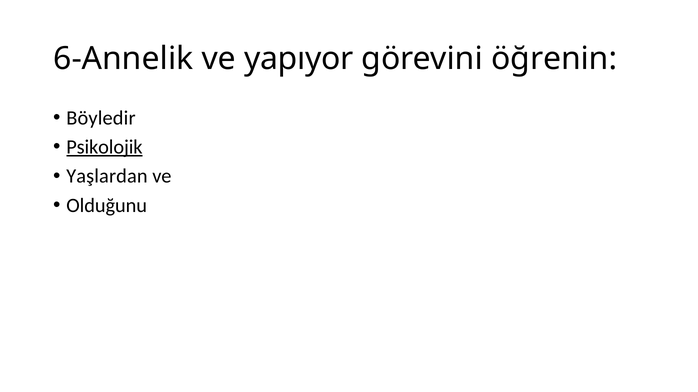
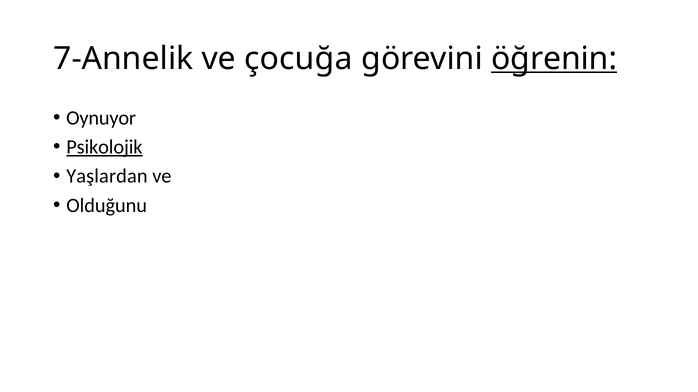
6-Annelik: 6-Annelik -> 7-Annelik (123, 59)
yapıyor: yapıyor -> çocuğa (299, 59)
öğrenin underline: none -> present (554, 59)
Böyledir: Böyledir -> Oynuyor (101, 118)
